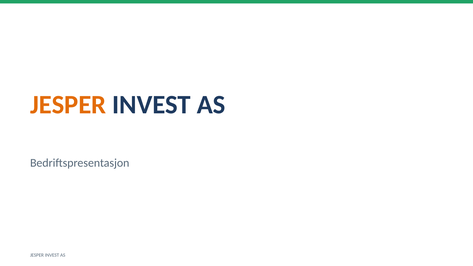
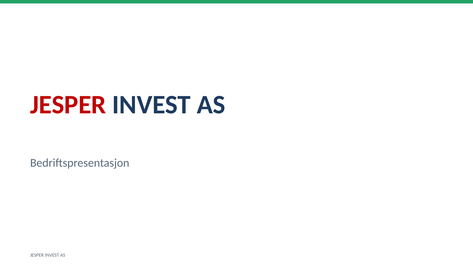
JESPER colour: orange -> red (68, 105)
